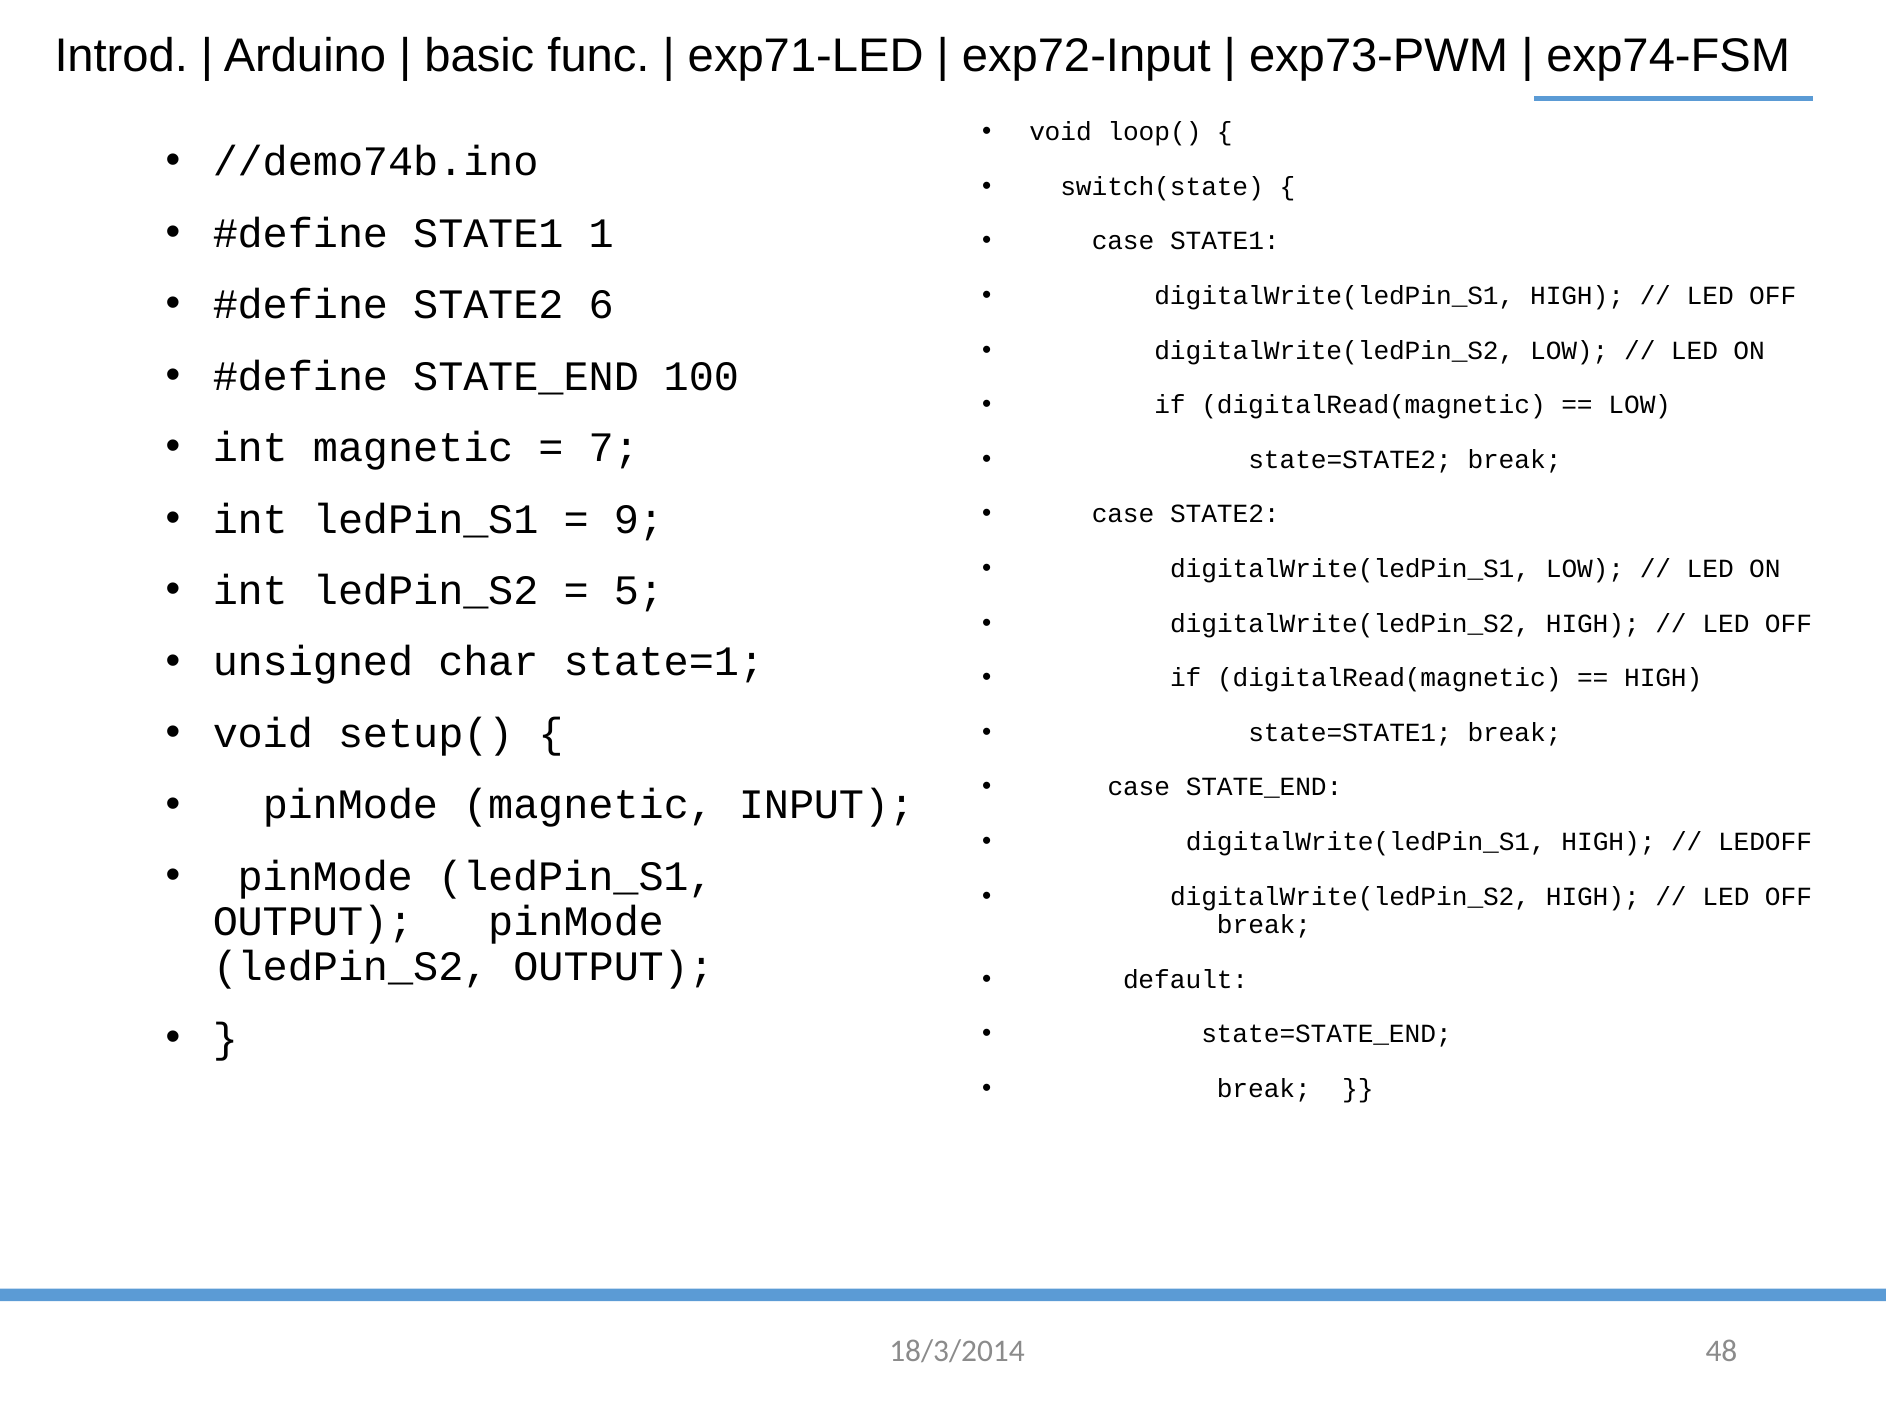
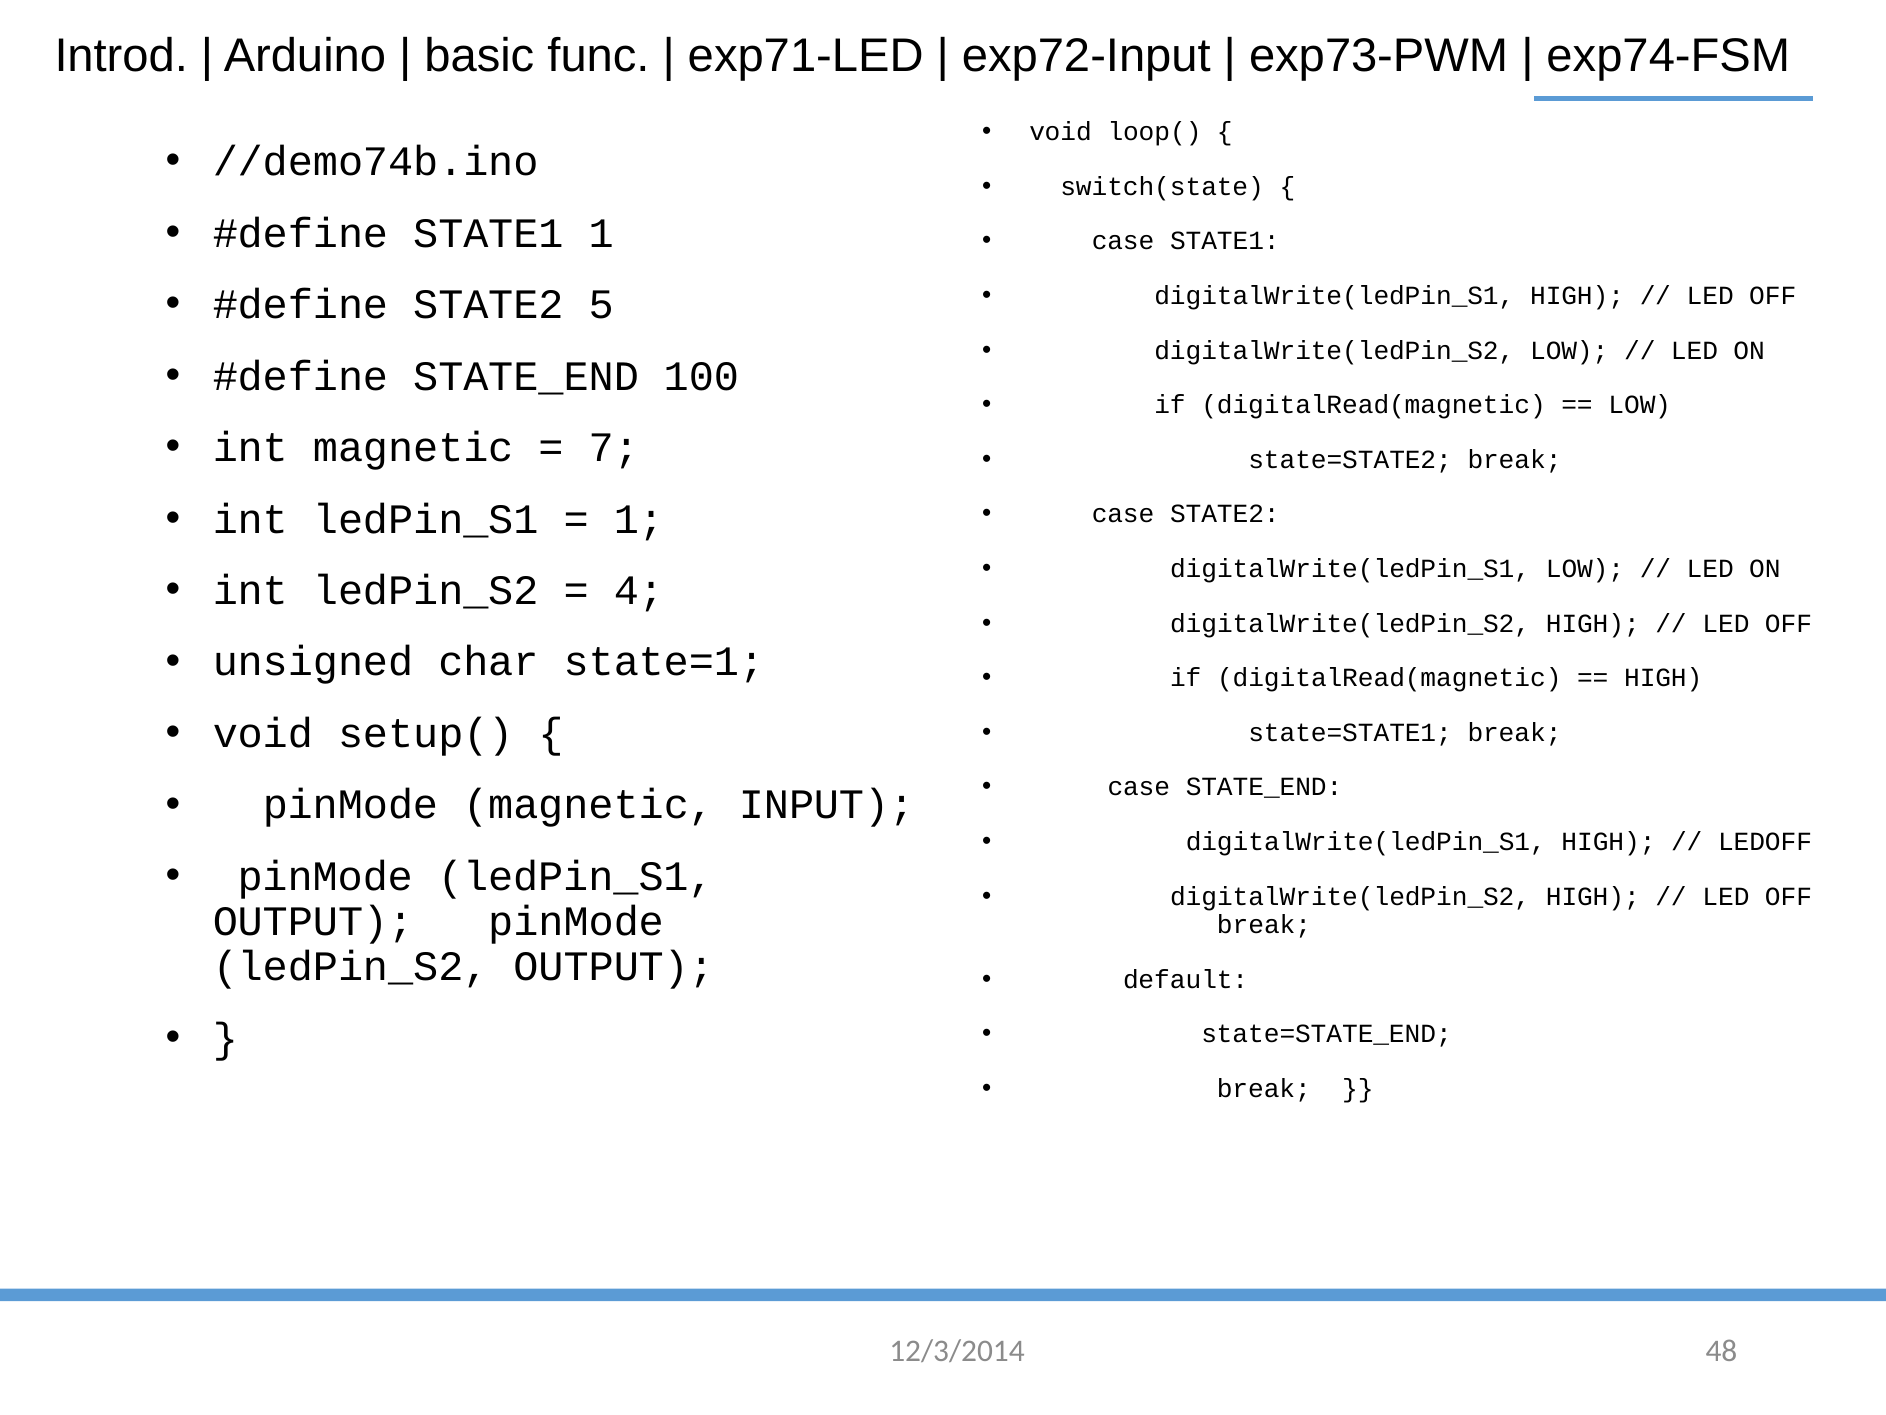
6: 6 -> 5 (601, 305)
9: 9 -> 1 (639, 519)
5: 5 -> 4 (639, 590)
18/3/2014: 18/3/2014 -> 12/3/2014 (957, 1351)
